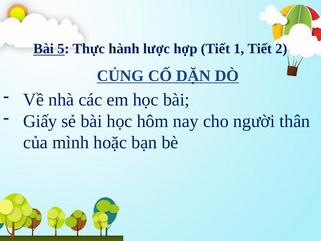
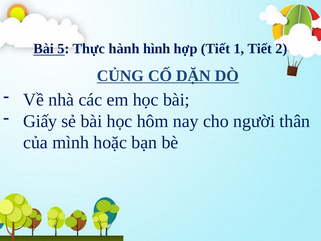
lược: lược -> hình (157, 49)
